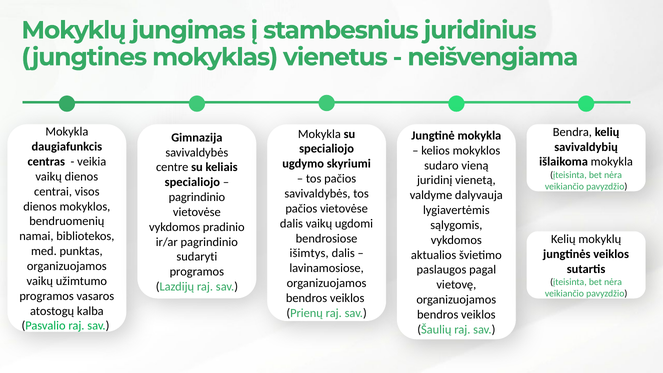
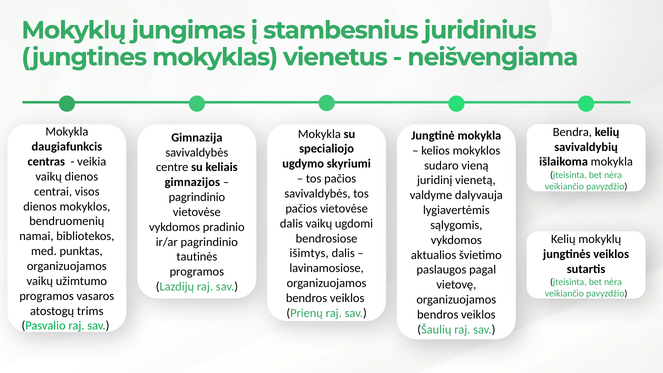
specialiojo: specialiojo -> gimnazijos (192, 182)
sudaryti: sudaryti -> tautinės (197, 257)
kalba: kalba -> trims (90, 311)
